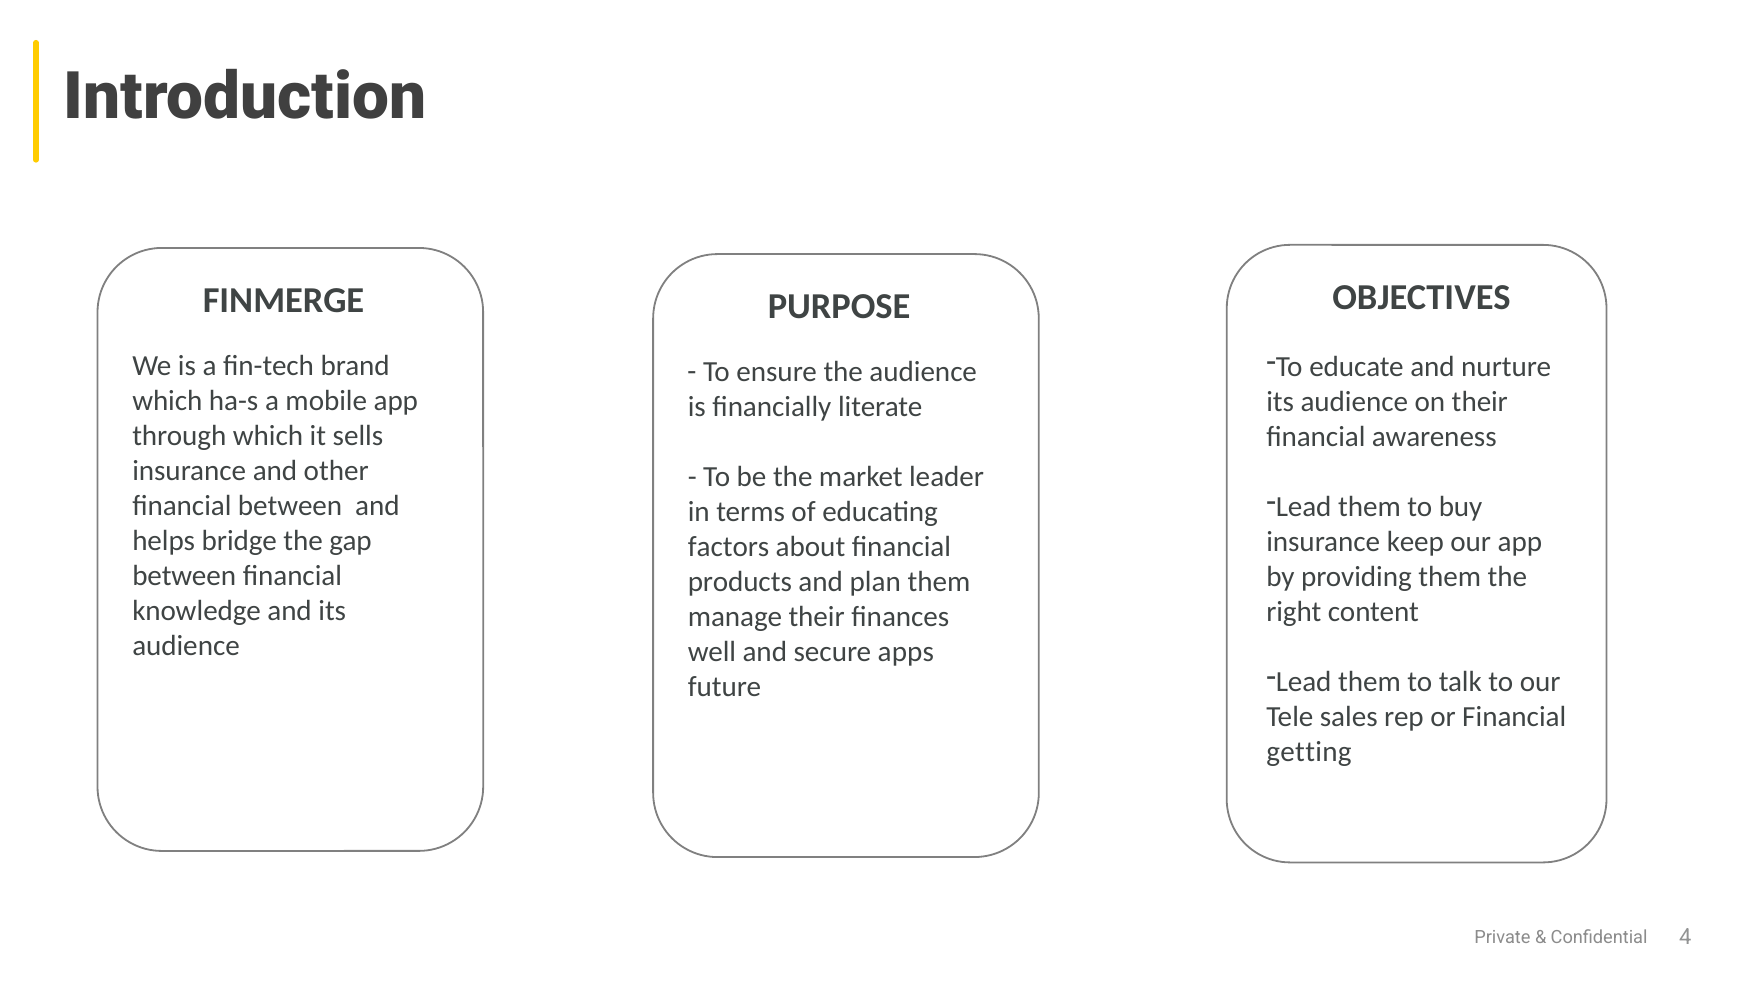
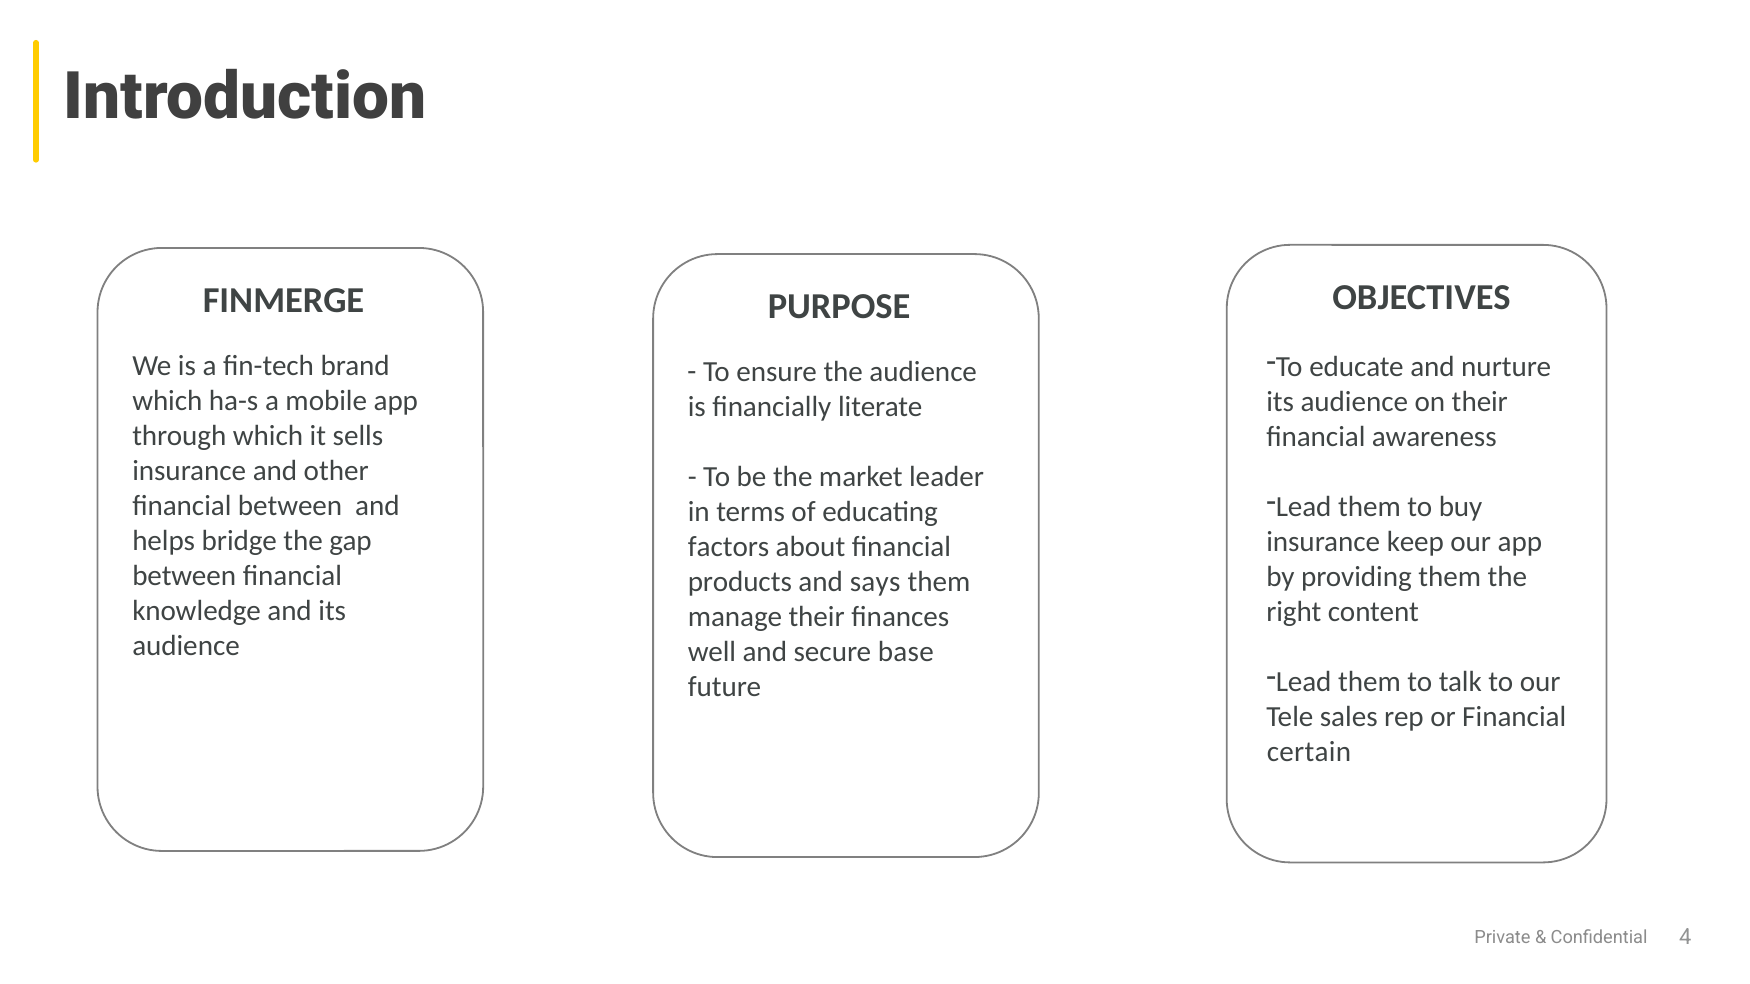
plan: plan -> says (875, 582)
apps: apps -> base (906, 652)
getting: getting -> certain (1309, 752)
